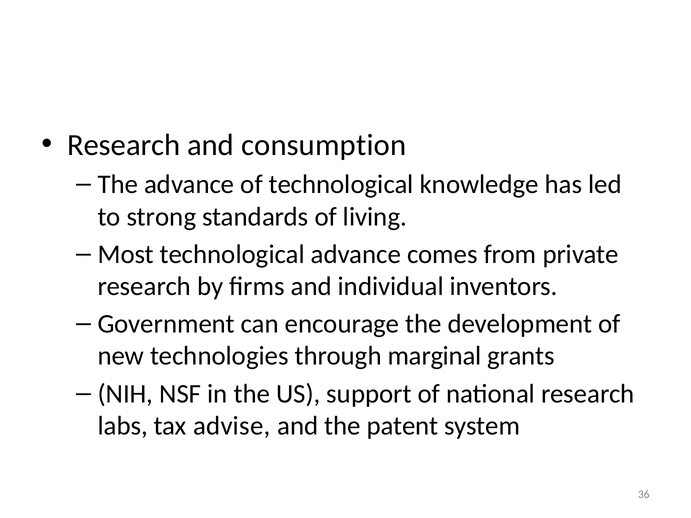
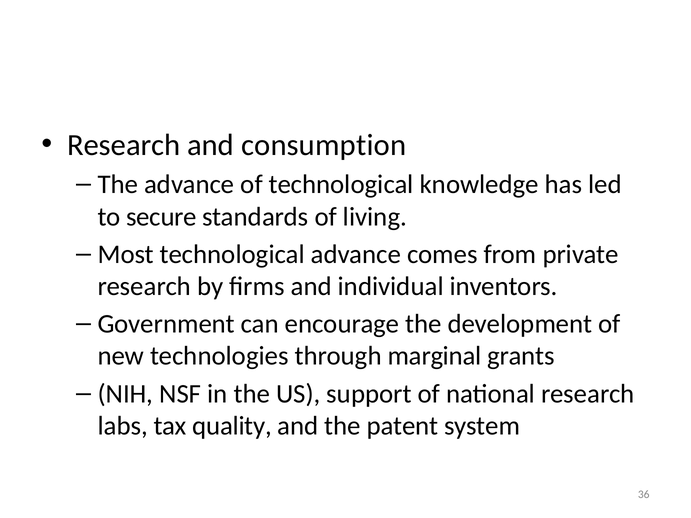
strong: strong -> secure (161, 217)
advise: advise -> quality (232, 426)
